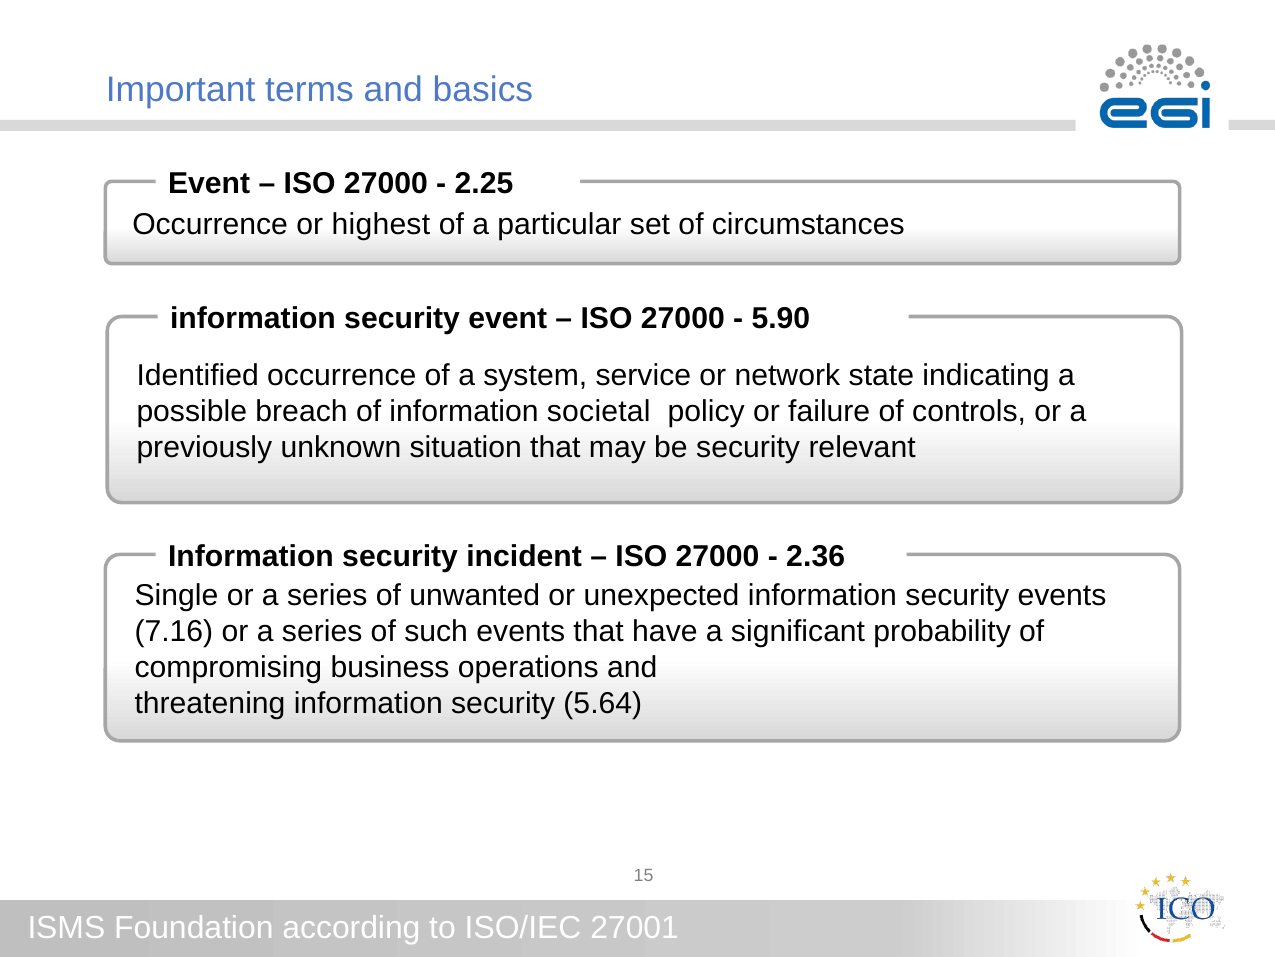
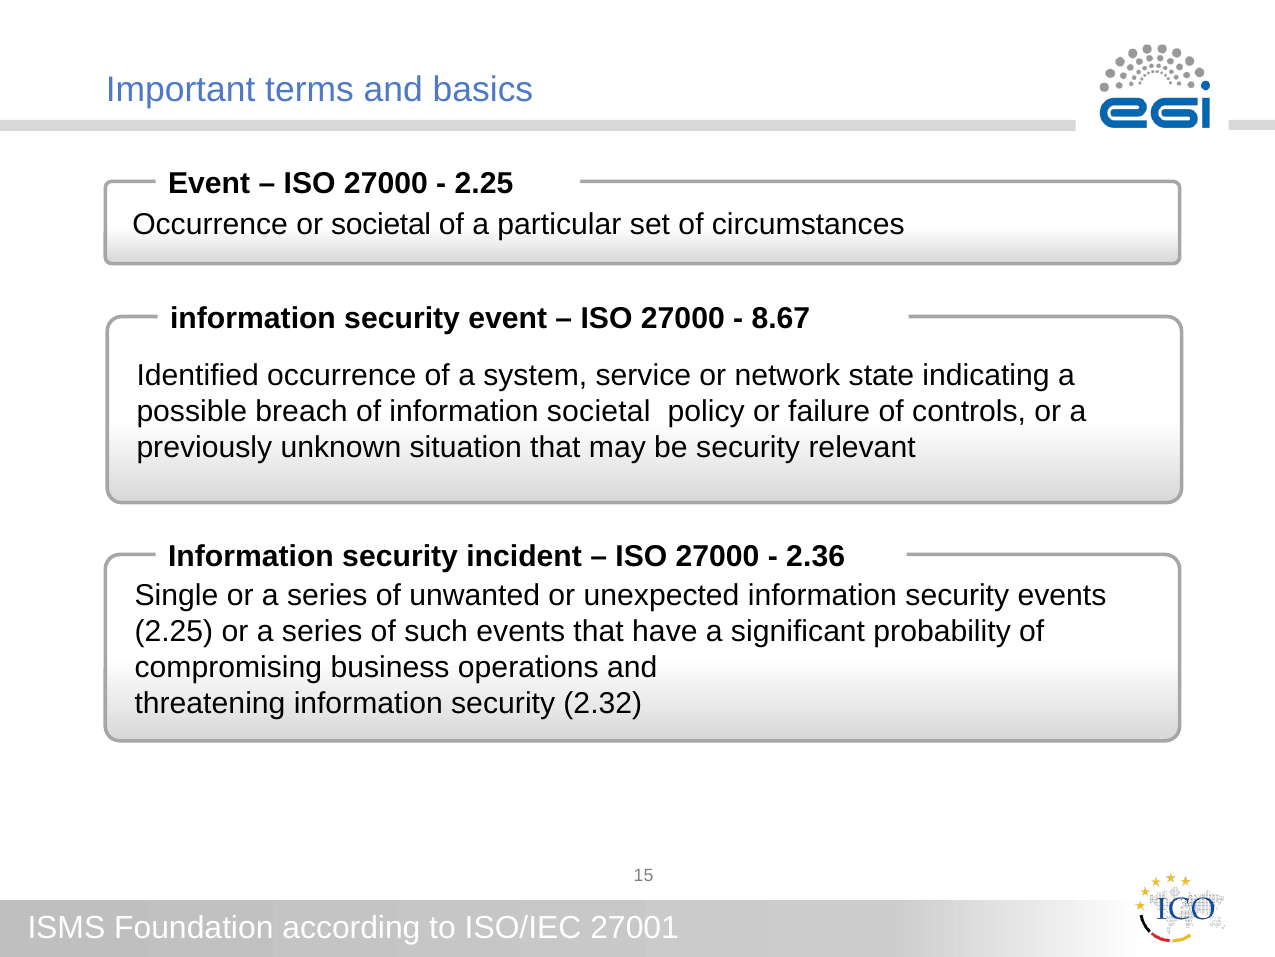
or highest: highest -> societal (381, 224)
5.90: 5.90 -> 8.67 (781, 318)
7.16: 7.16 -> 2.25 (174, 631)
5.64: 5.64 -> 2.32 (603, 703)
